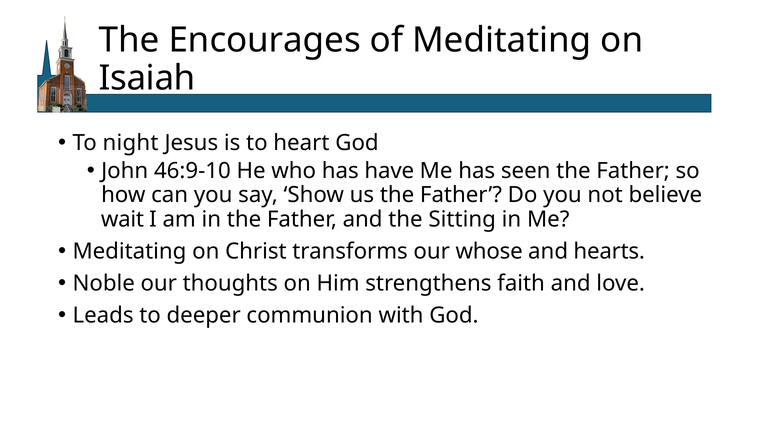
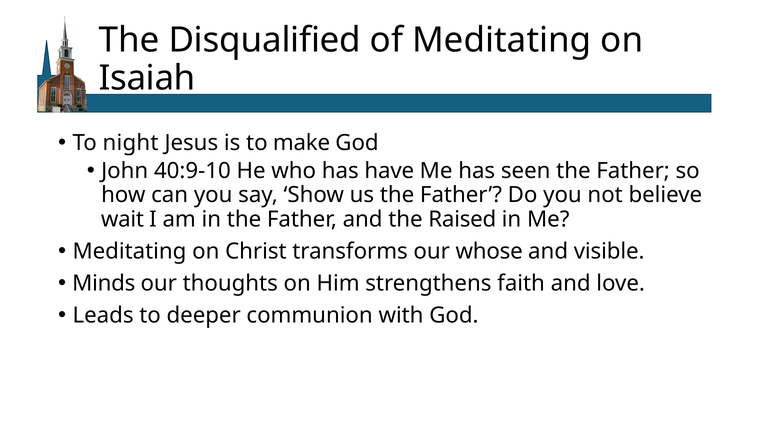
Encourages: Encourages -> Disqualified (265, 40)
heart: heart -> make (302, 143)
46:9-10: 46:9-10 -> 40:9-10 (192, 171)
Sitting: Sitting -> Raised (462, 219)
hearts: hearts -> visible (609, 251)
Noble: Noble -> Minds (104, 283)
